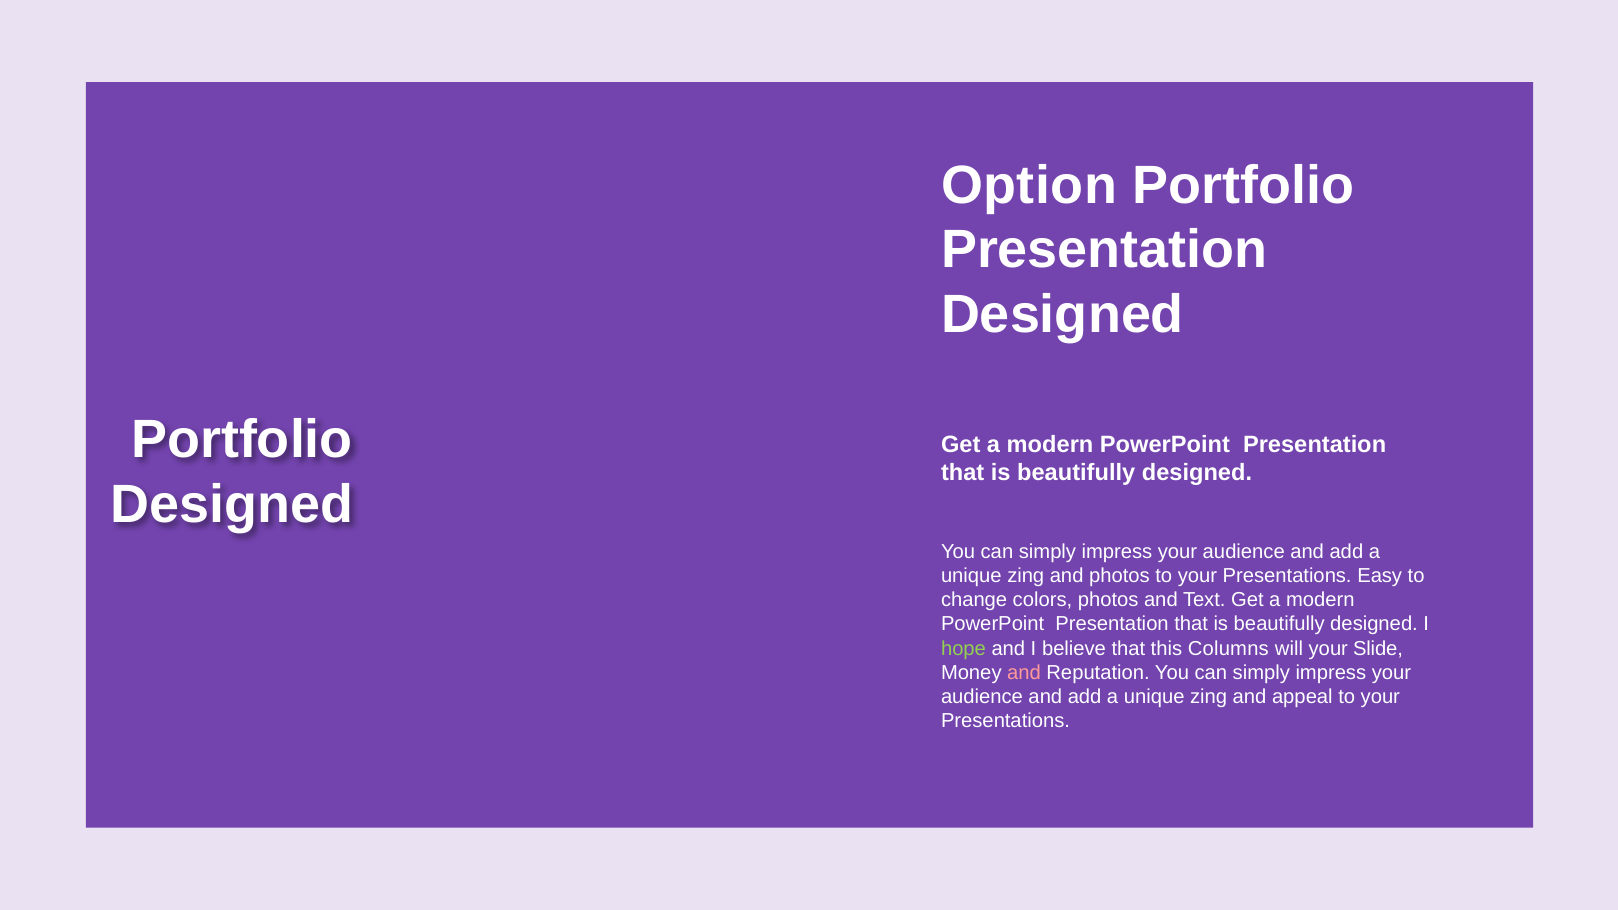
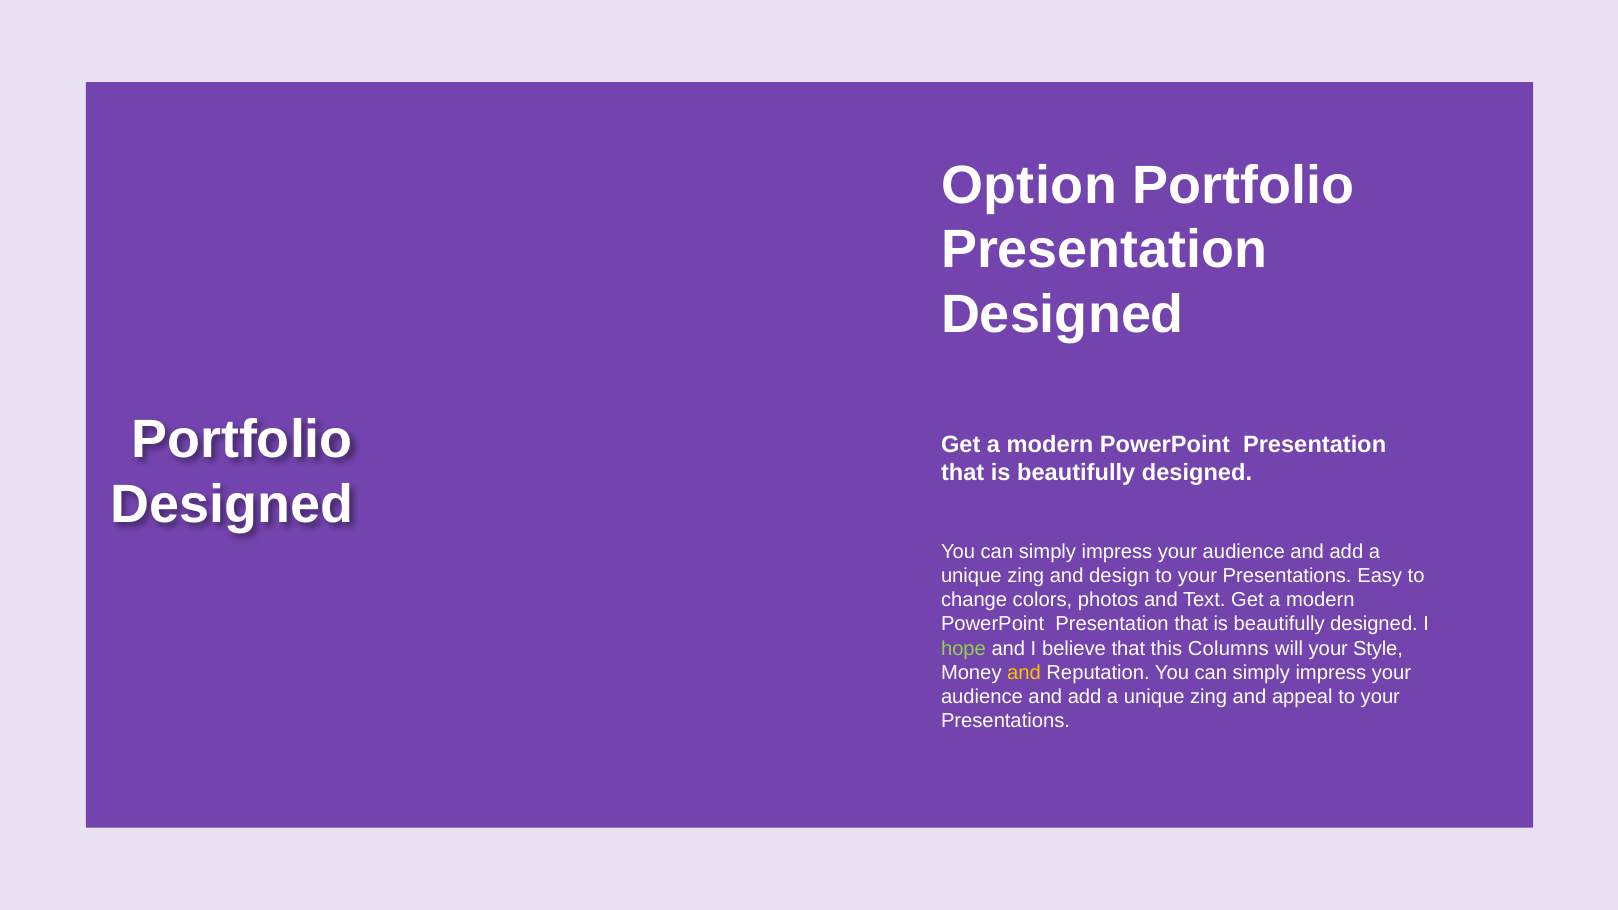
and photos: photos -> design (1119, 576)
Slide: Slide -> Style (1378, 649)
and colour: pink -> yellow (1024, 673)
